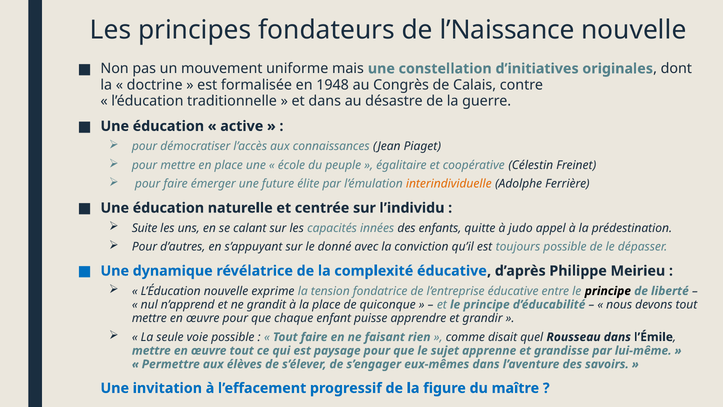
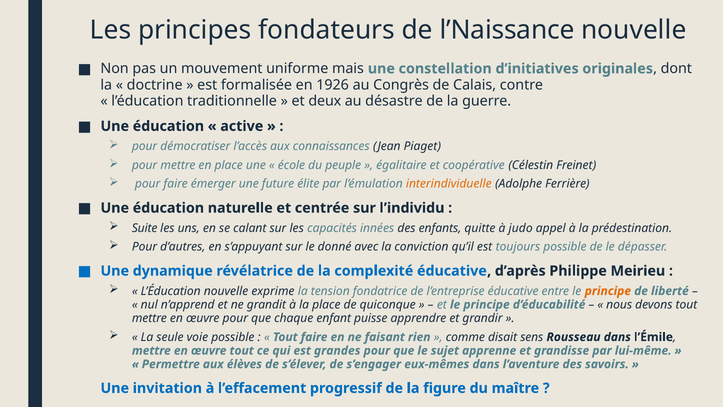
1948: 1948 -> 1926 (333, 85)
et dans: dans -> deux (325, 101)
principe colour: black -> orange (608, 291)
quel: quel -> sens (532, 337)
paysage: paysage -> grandes (337, 350)
